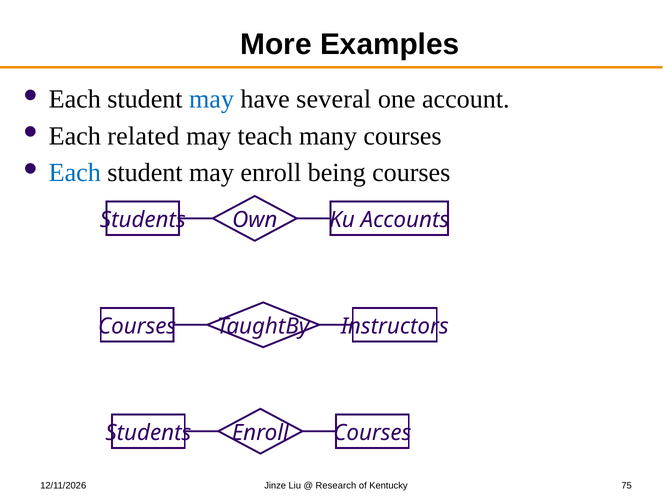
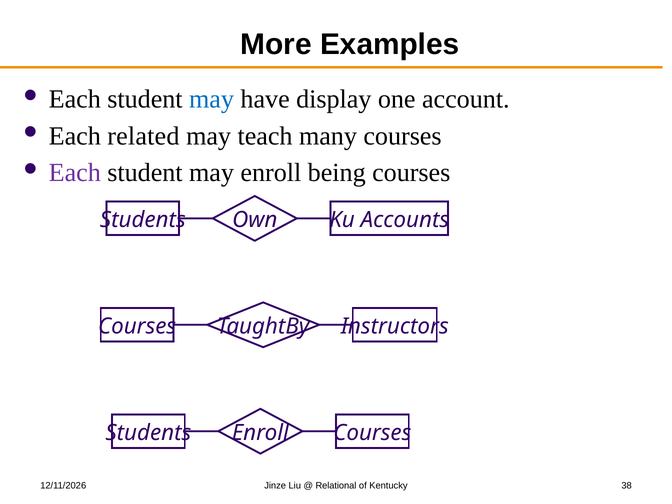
several: several -> display (334, 99)
Each colour: blue -> purple (75, 172)
Research: Research -> Relational (336, 486)
75: 75 -> 38 (627, 486)
